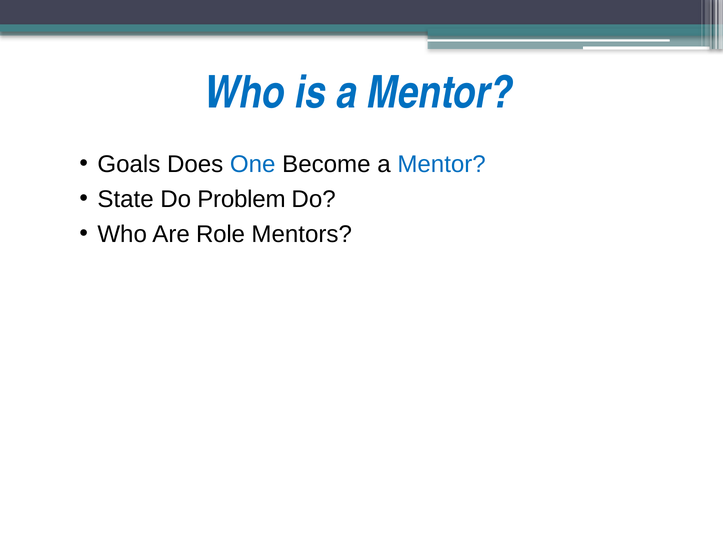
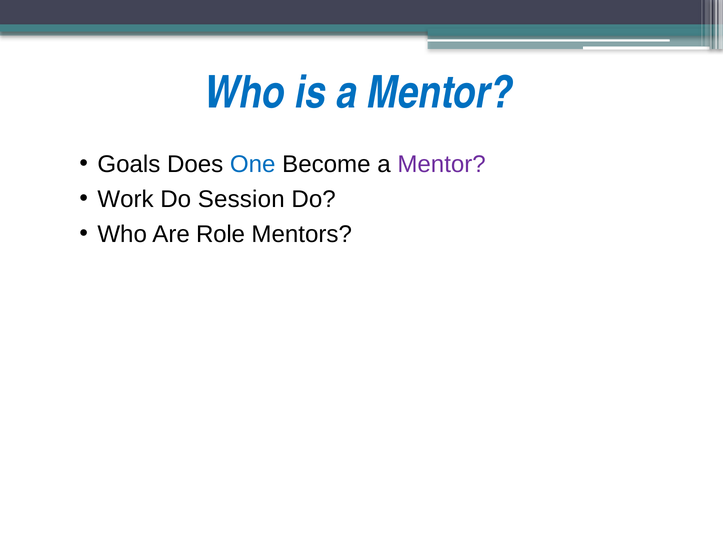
Mentor colour: blue -> purple (442, 164)
State: State -> Work (126, 199)
Problem: Problem -> Session (241, 199)
